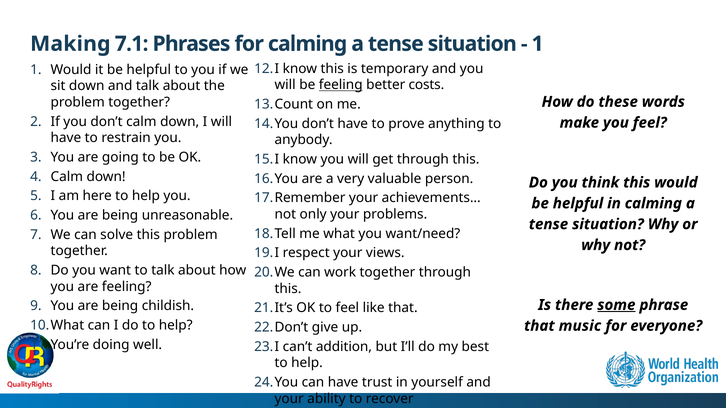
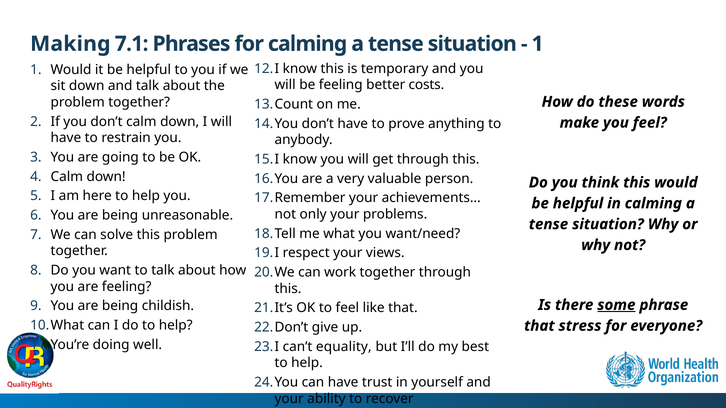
feeling underline: present -> none (341, 85)
music: music -> stress (580, 326)
addition: addition -> equality (344, 347)
